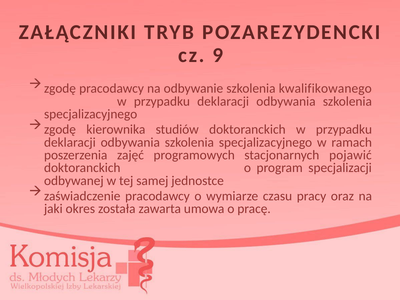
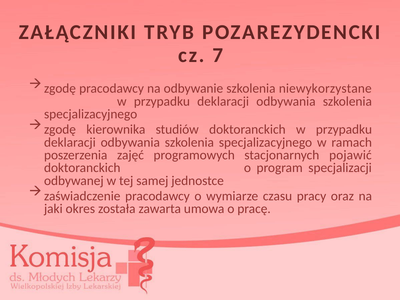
9: 9 -> 7 (218, 55)
kwalifikowanego: kwalifikowanego -> niewykorzystane (325, 89)
